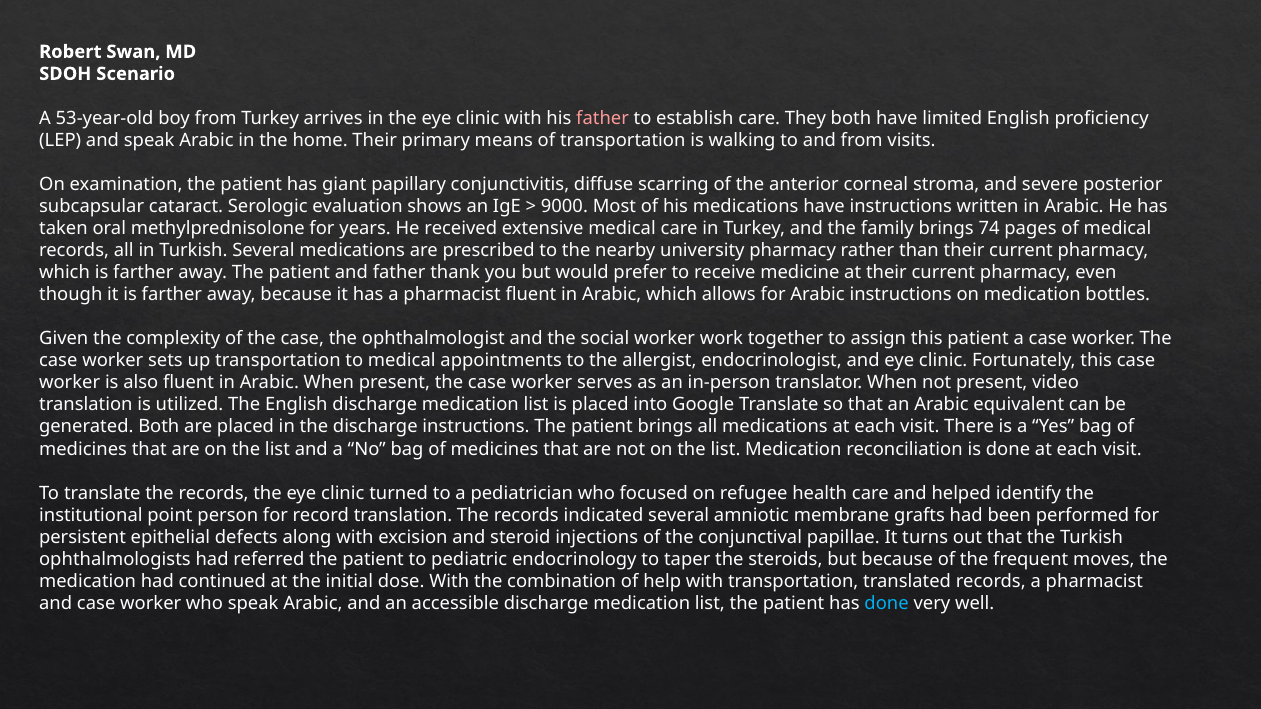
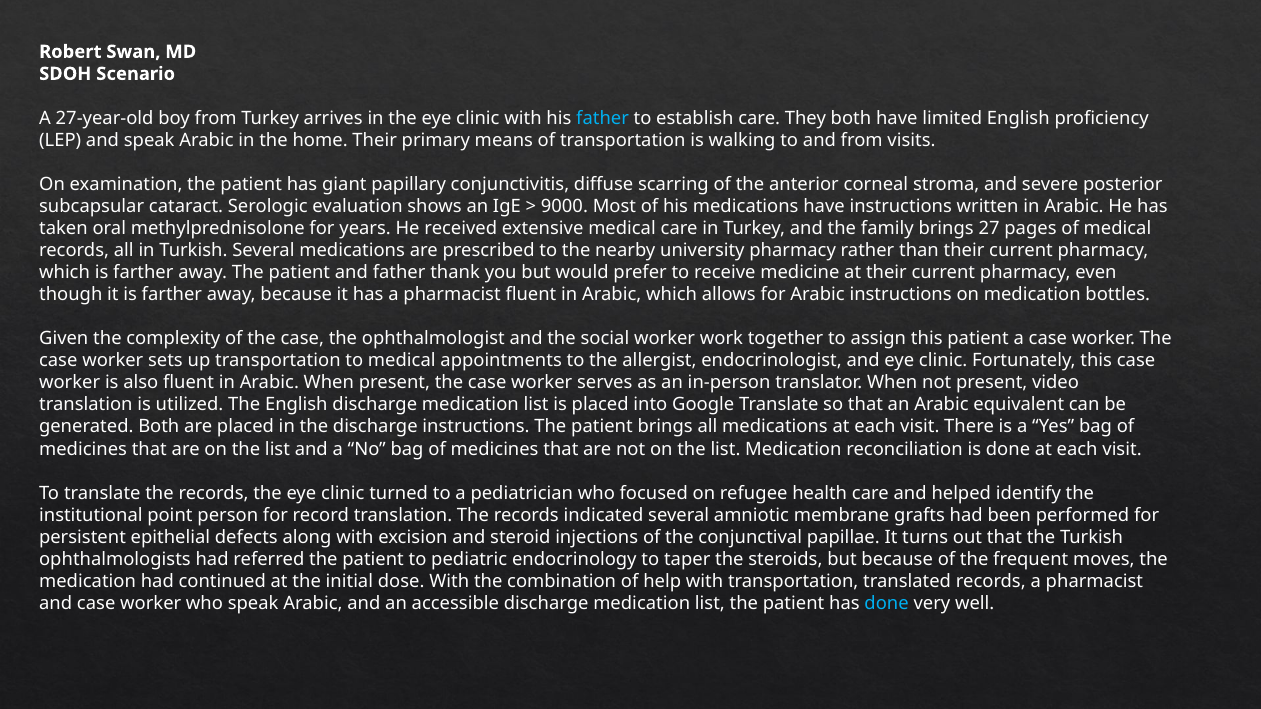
53-year-old: 53-year-old -> 27-year-old (105, 118)
father colour: pink -> light blue (603, 118)
74: 74 -> 27 (989, 228)
